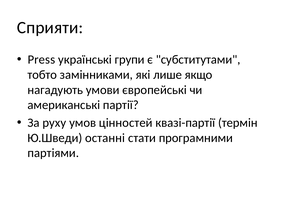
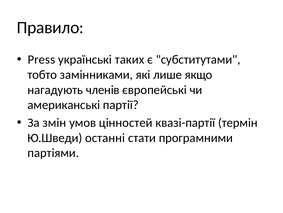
Сприяти: Сприяти -> Правило (50, 27)
групи: групи -> таких (130, 59)
умови: умови -> членів (103, 90)
руху: руху -> змін (54, 122)
